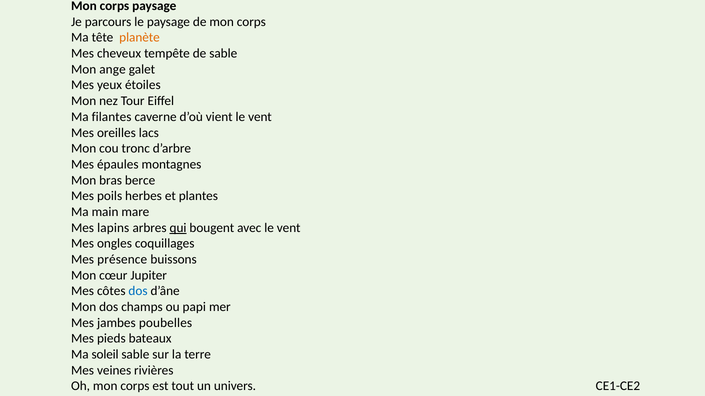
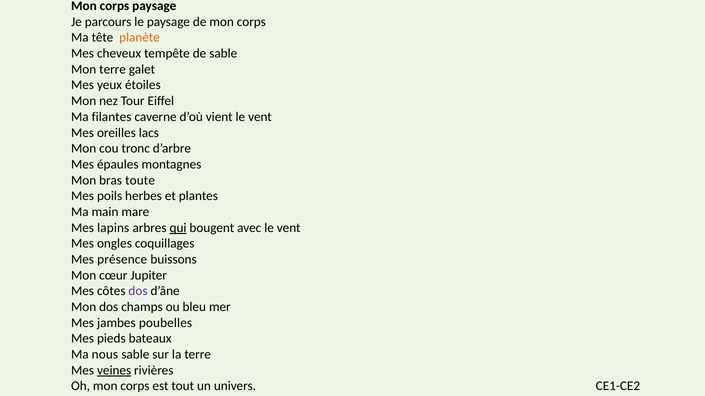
Mon ange: ange -> terre (113, 69)
berce: berce -> toute (140, 180)
dos colour: blue -> purple (138, 291)
papi: papi -> bleu (194, 307)
soleil: soleil -> nous (105, 355)
veines underline: none -> present (114, 371)
